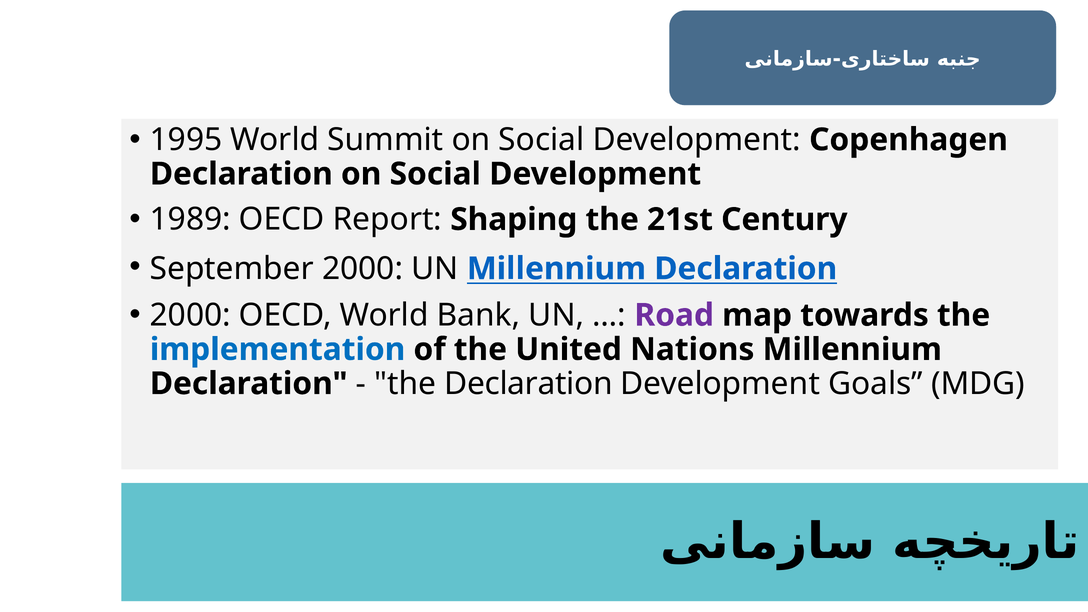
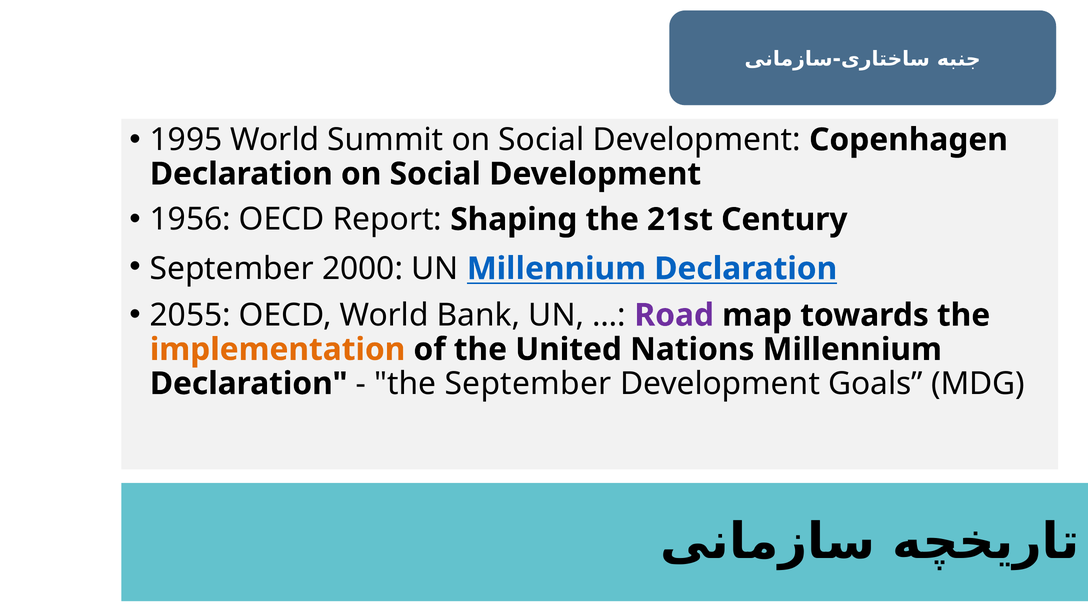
1989: 1989 -> 1956 (190, 220)
2000: 2000 -> 2055 (190, 315)
implementation colour: blue -> orange (278, 349)
the Declaration: Declaration -> September (528, 384)
